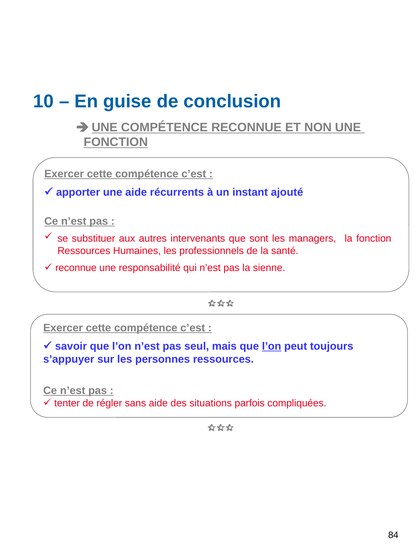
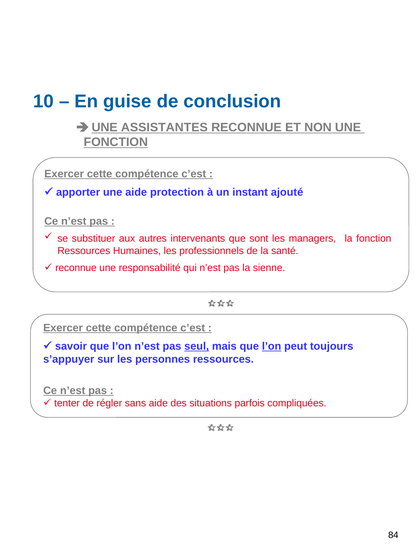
UNE COMPÉTENCE: COMPÉTENCE -> ASSISTANTES (164, 127)
récurrents: récurrents -> protection (177, 192)
seul underline: none -> present (197, 346)
